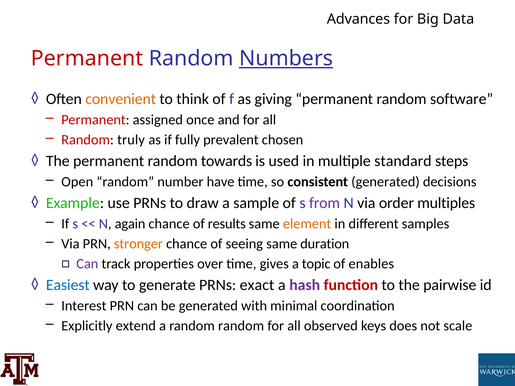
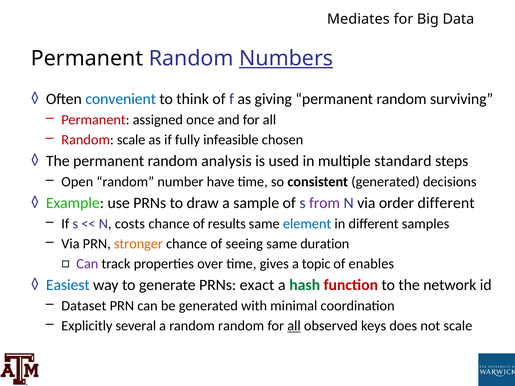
Advances: Advances -> Mediates (358, 19)
Permanent colour: red -> black (87, 59)
convenient colour: orange -> blue (121, 99)
software: software -> surviving (462, 99)
Random truly: truly -> scale (131, 140)
prevalent: prevalent -> infeasible (231, 140)
towards: towards -> analysis (226, 161)
order multiples: multiples -> different (446, 203)
again: again -> costs (130, 224)
element colour: orange -> blue (307, 224)
hash colour: purple -> green (305, 285)
pairwise: pairwise -> network (450, 285)
Interest: Interest -> Dataset (84, 306)
extend: extend -> several (136, 326)
all underline: none -> present (294, 326)
